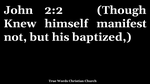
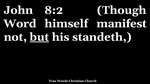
2:2: 2:2 -> 8:2 (54, 10)
Knew: Knew -> Word (20, 24)
but underline: none -> present (39, 37)
baptized: baptized -> standeth (102, 37)
